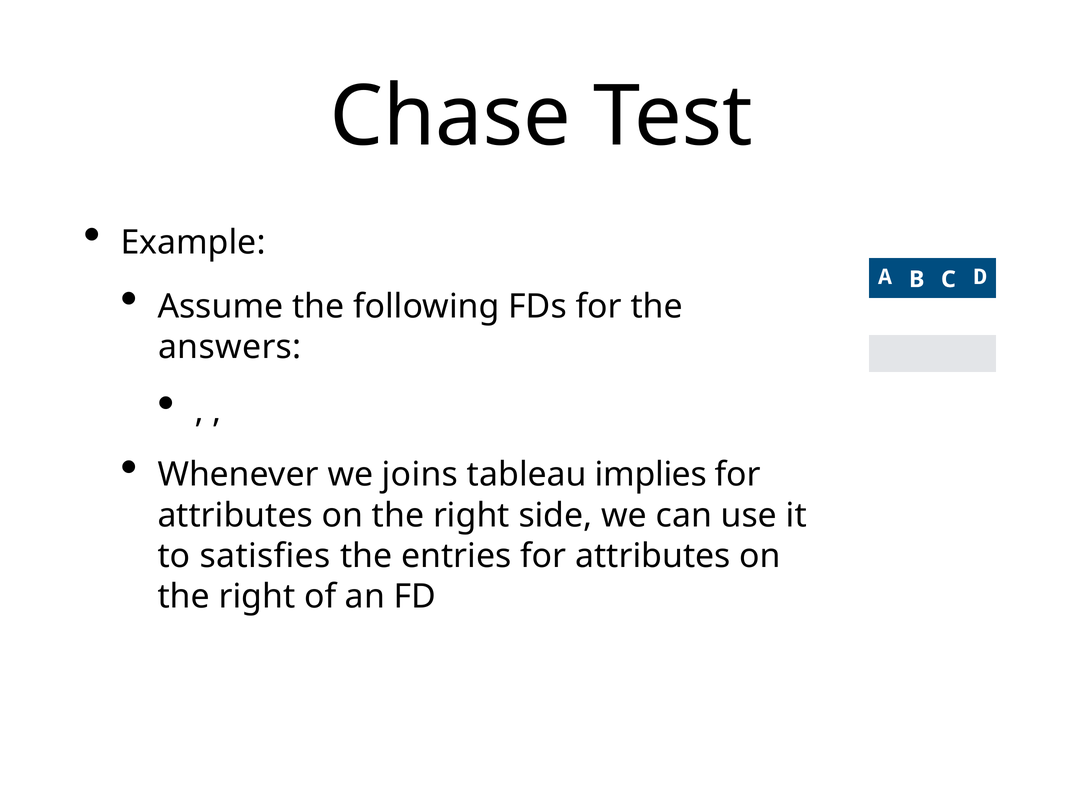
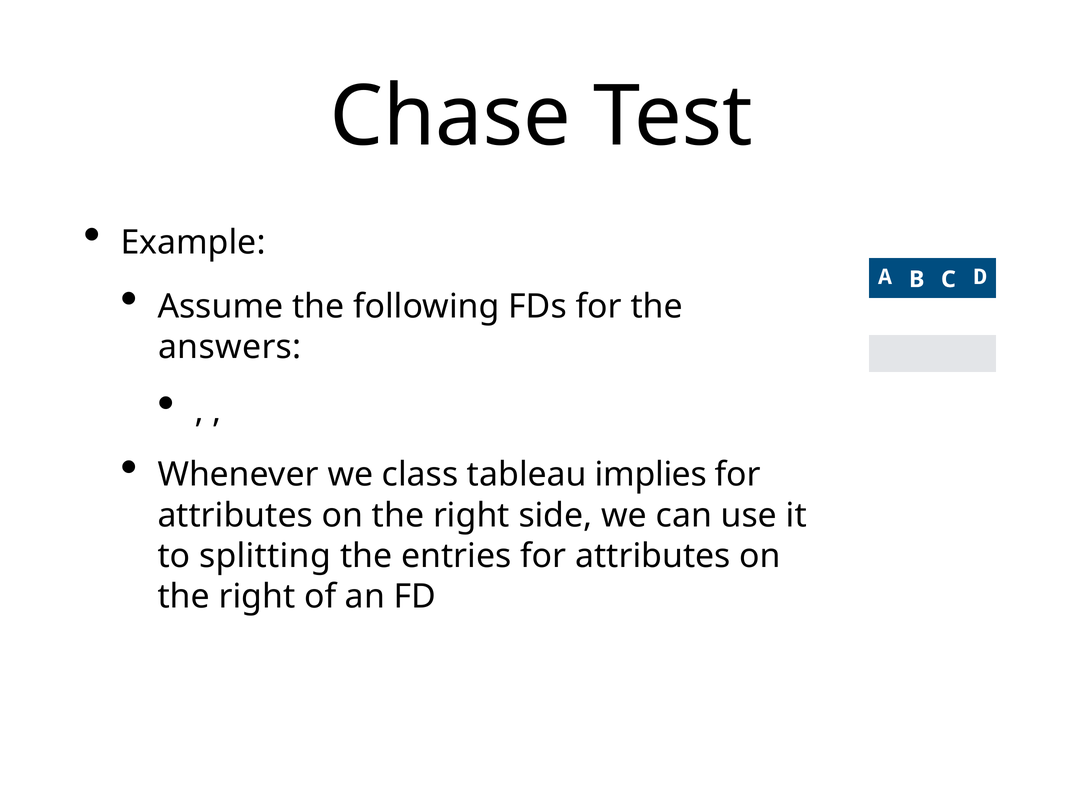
joins: joins -> class (420, 475)
satisfies: satisfies -> splitting (265, 556)
